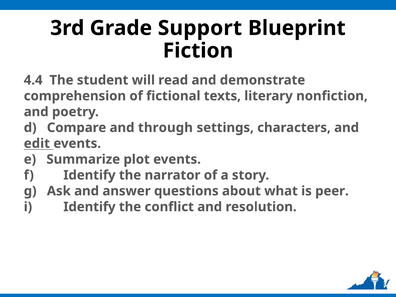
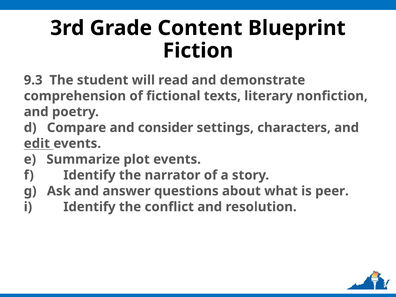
Support: Support -> Content (200, 28)
4.4: 4.4 -> 9.3 (33, 80)
through: through -> consider (166, 128)
